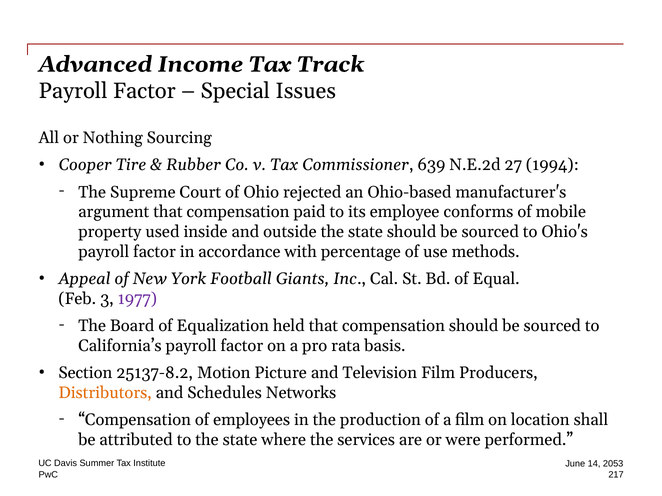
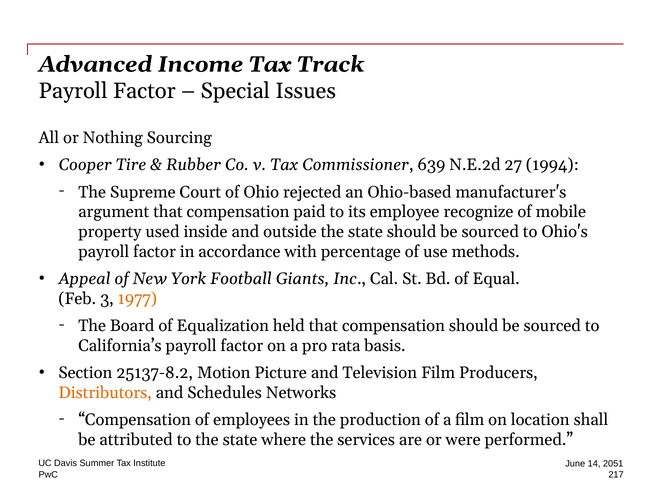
conforms: conforms -> recognize (478, 212)
1977 colour: purple -> orange (137, 299)
2053: 2053 -> 2051 (613, 464)
